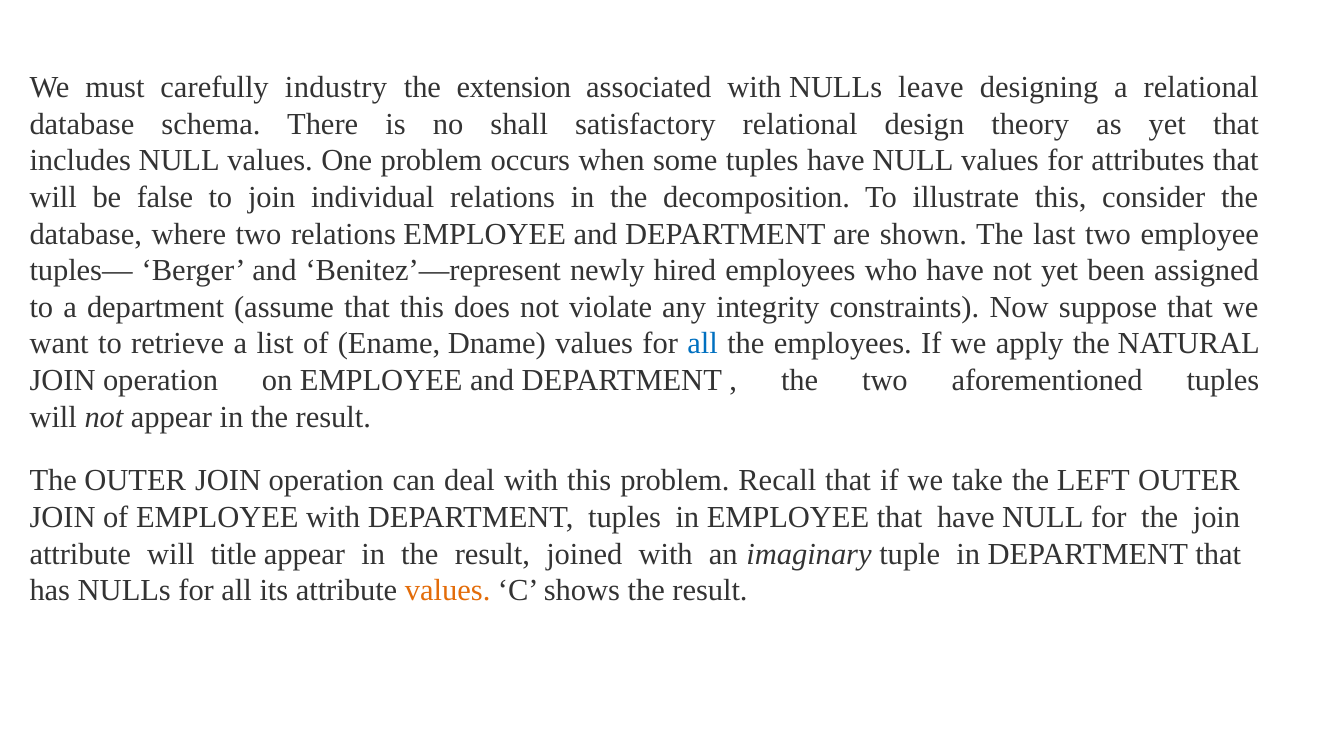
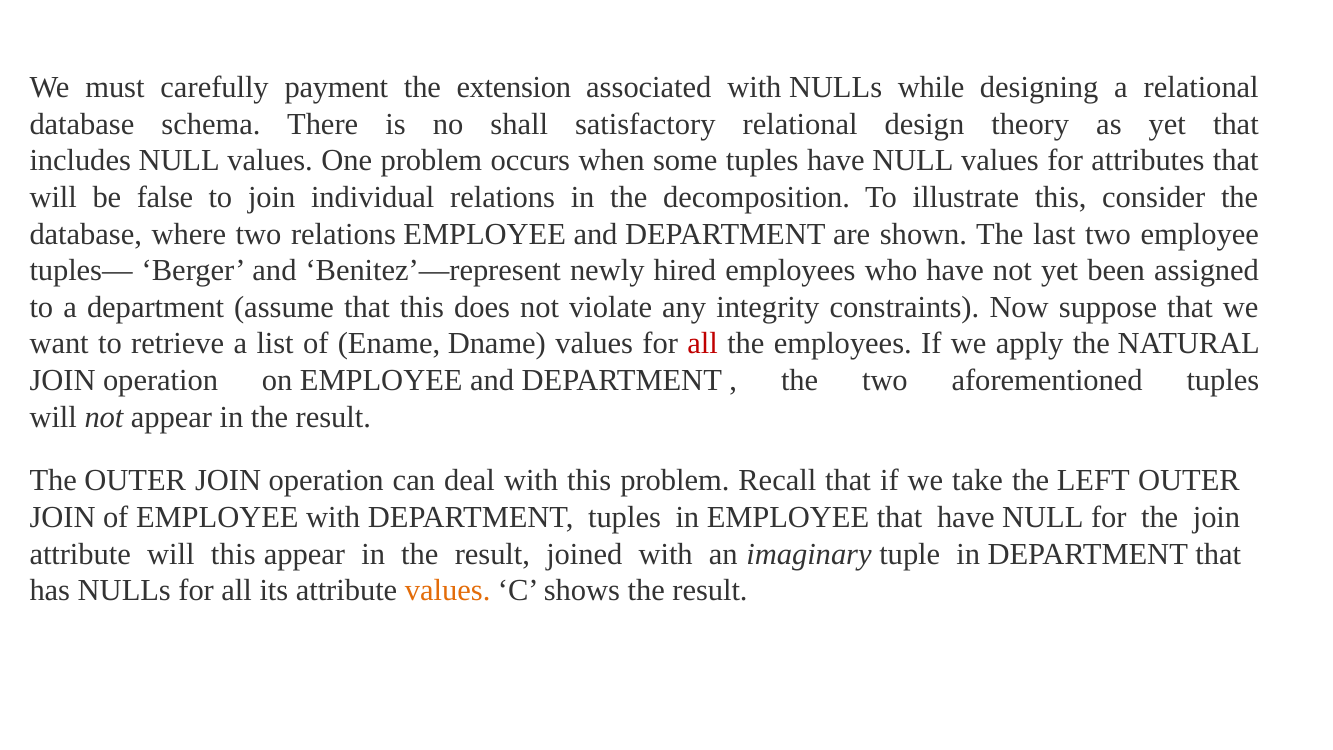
industry: industry -> payment (336, 87)
leave: leave -> while (931, 87)
all colour: blue -> red (703, 344)
will title: title -> this (233, 554)
